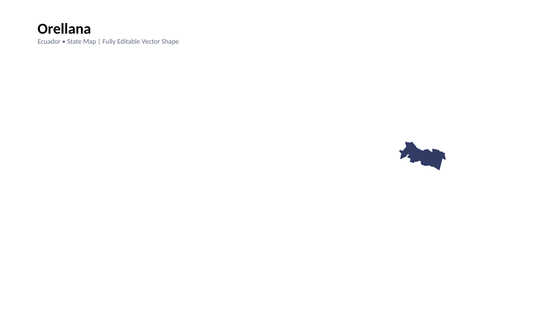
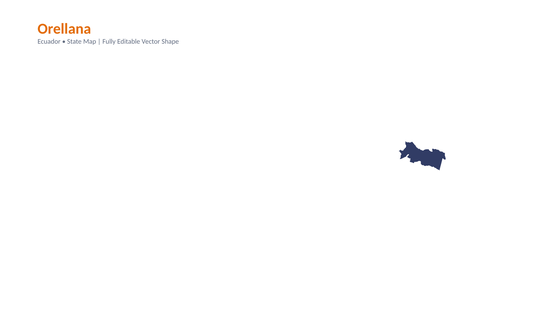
Orellana colour: black -> orange (64, 29)
